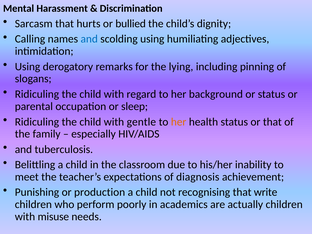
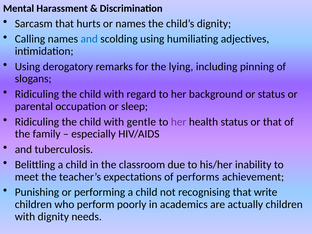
or bullied: bullied -> names (131, 24)
her colour: orange -> purple (179, 122)
diagnosis: diagnosis -> performs (198, 177)
production: production -> performing (100, 192)
with misuse: misuse -> dignity (53, 217)
